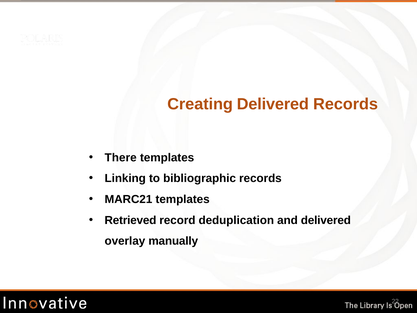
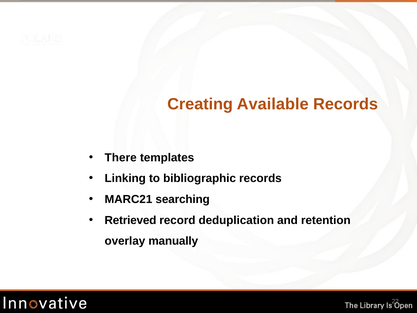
Creating Delivered: Delivered -> Available (273, 104)
MARC21 templates: templates -> searching (183, 199)
and delivered: delivered -> retention (326, 220)
